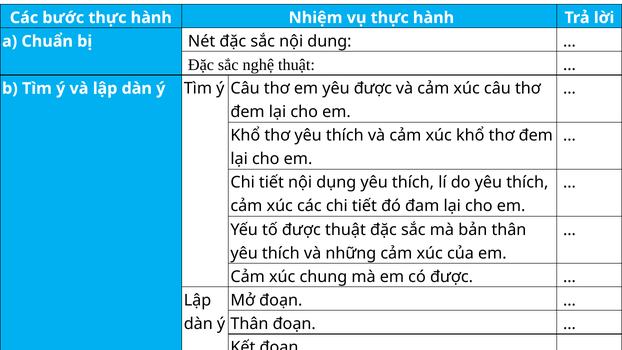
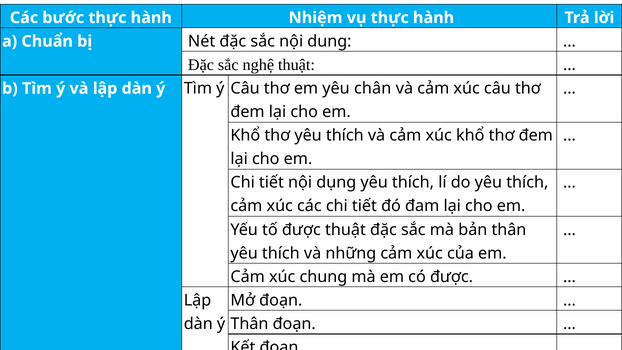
yêu được: được -> chân (373, 88)
